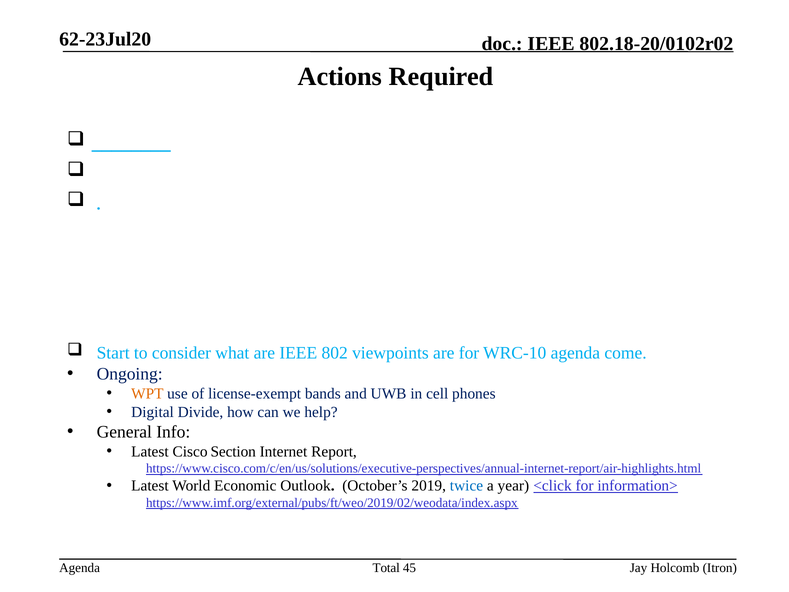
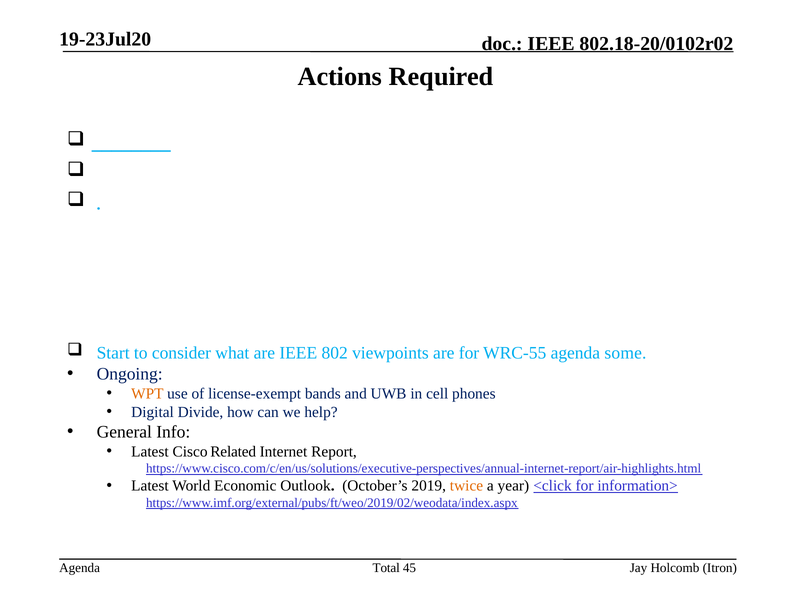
62-23Jul20: 62-23Jul20 -> 19-23Jul20 (105, 39)
WRC-10: WRC-10 -> WRC-55 (515, 353)
come: come -> some (625, 353)
Section: Section -> Related (233, 451)
twice colour: blue -> orange (466, 486)
